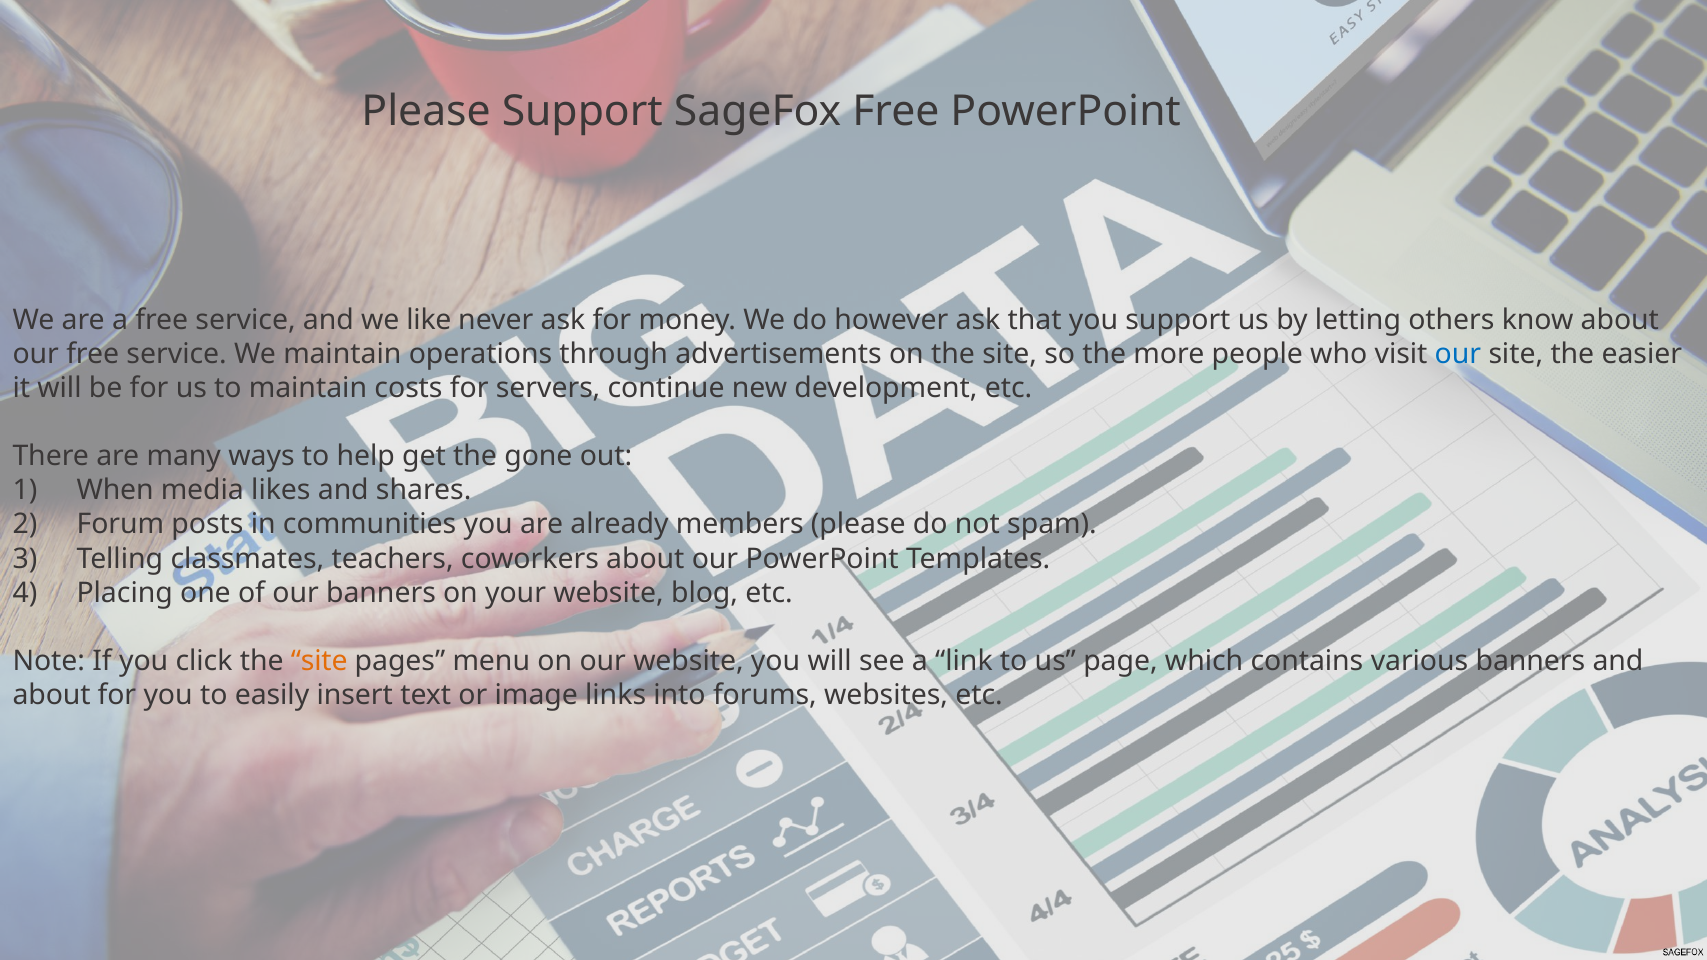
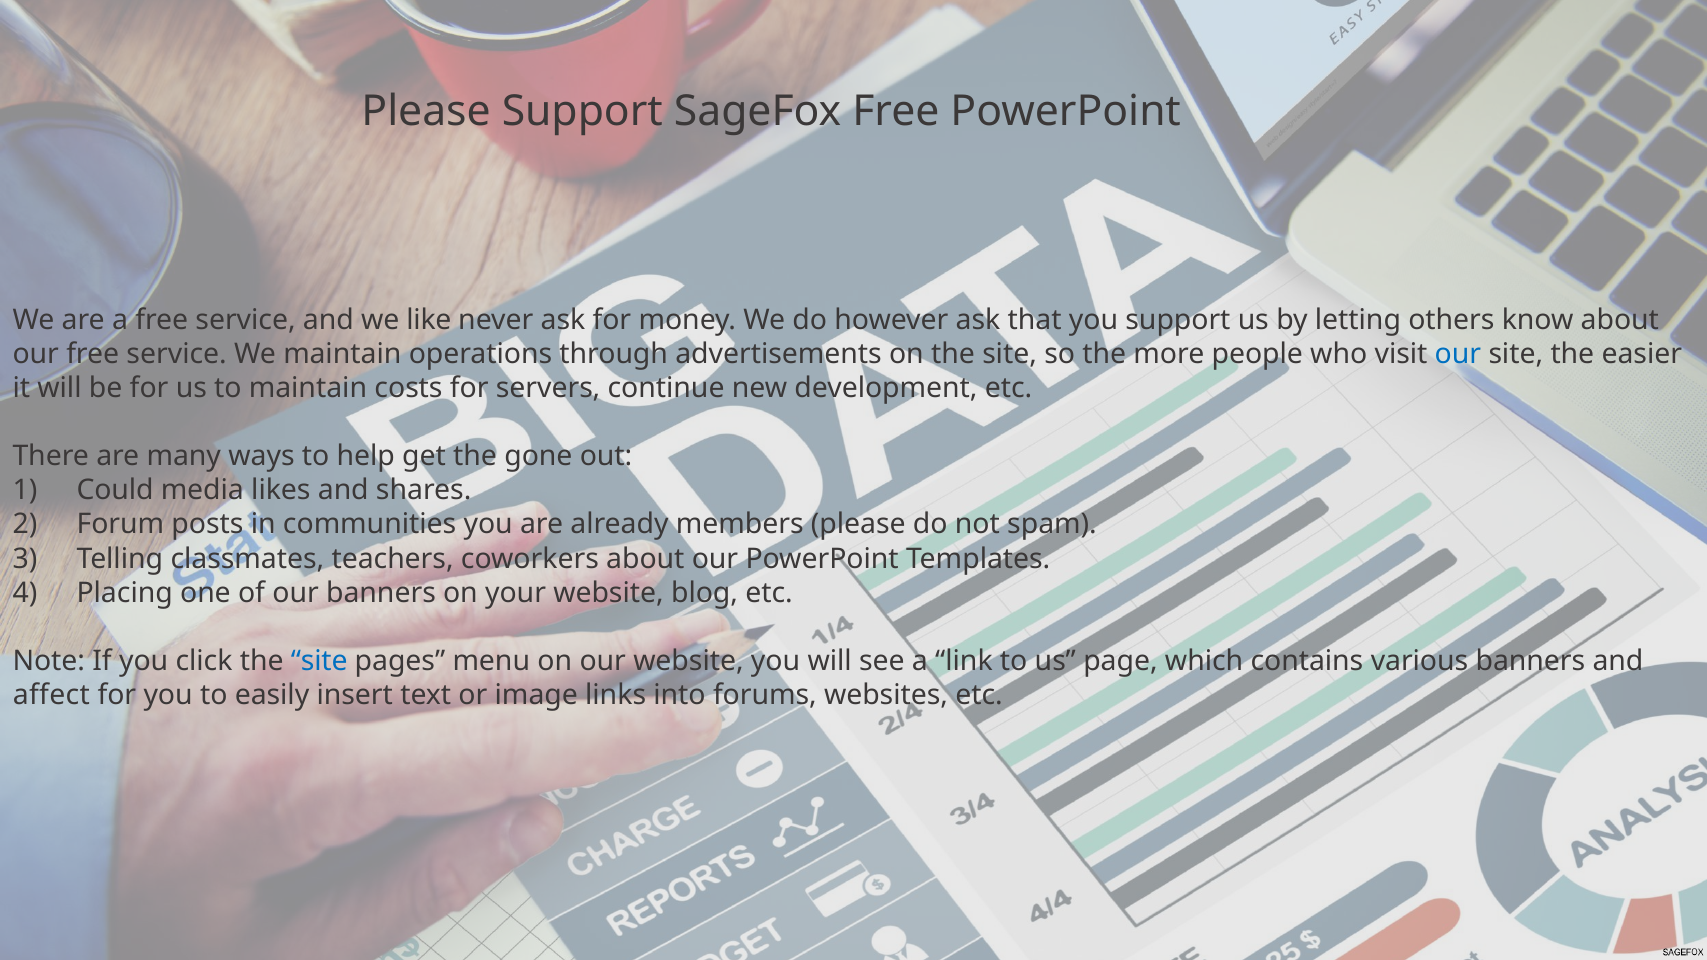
When: When -> Could (115, 491)
site colour: orange -> blue (319, 661)
about: about -> affect (51, 695)
